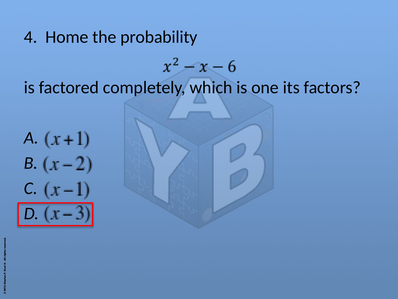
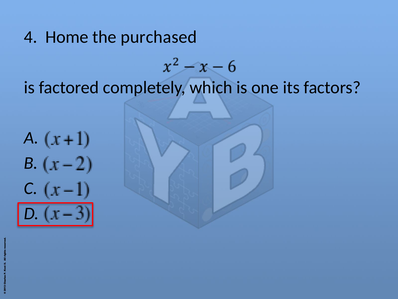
probability: probability -> purchased (159, 37)
